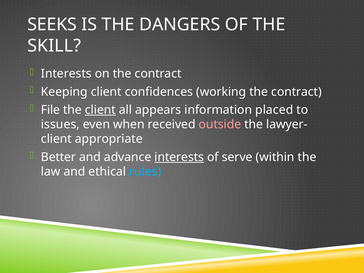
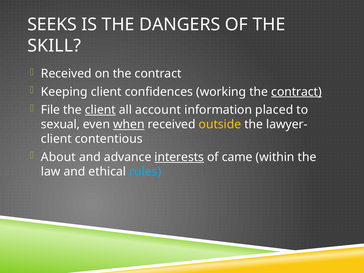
Interests: Interests -> Received (66, 74)
contract underline: none -> present (296, 92)
appears: appears -> account (158, 110)
issues: issues -> sexual (60, 124)
when underline: none -> present (129, 124)
outside colour: pink -> yellow (220, 124)
appropriate: appropriate -> contentious (109, 139)
Better: Better -> About (58, 157)
serve: serve -> came (237, 157)
